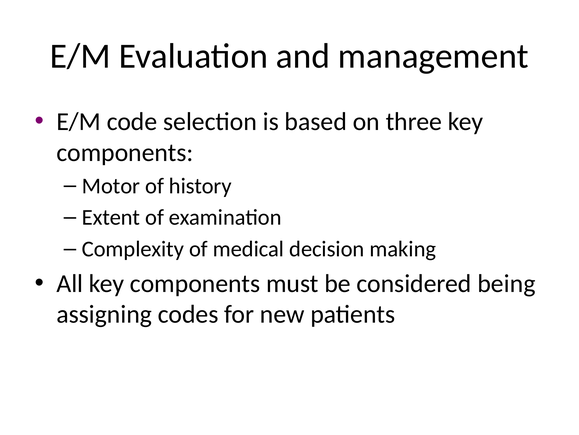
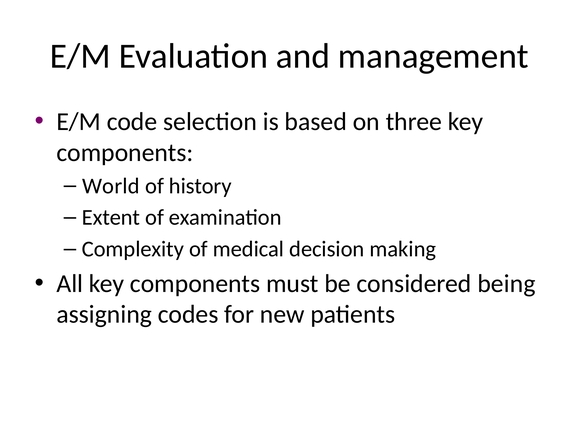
Motor: Motor -> World (111, 186)
